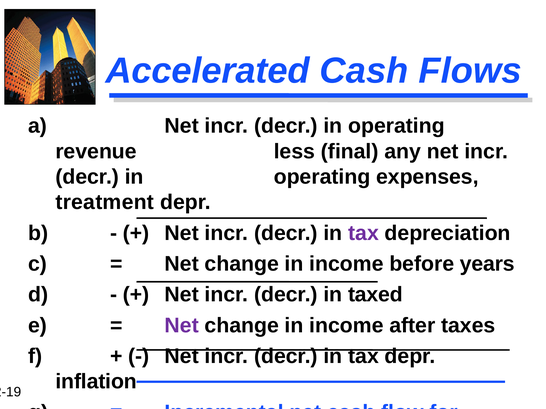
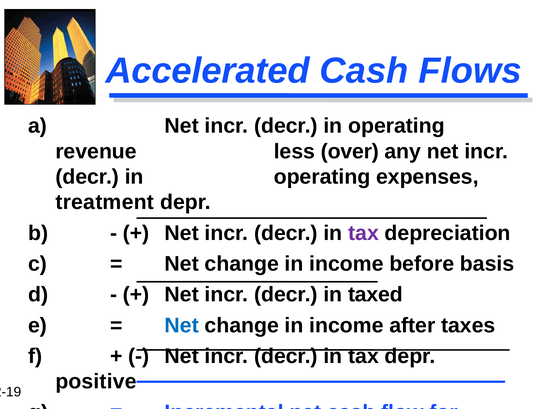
final: final -> over (350, 152)
years: years -> basis (487, 264)
Net colour: purple -> blue (182, 326)
inflation: inflation -> positive (96, 382)
